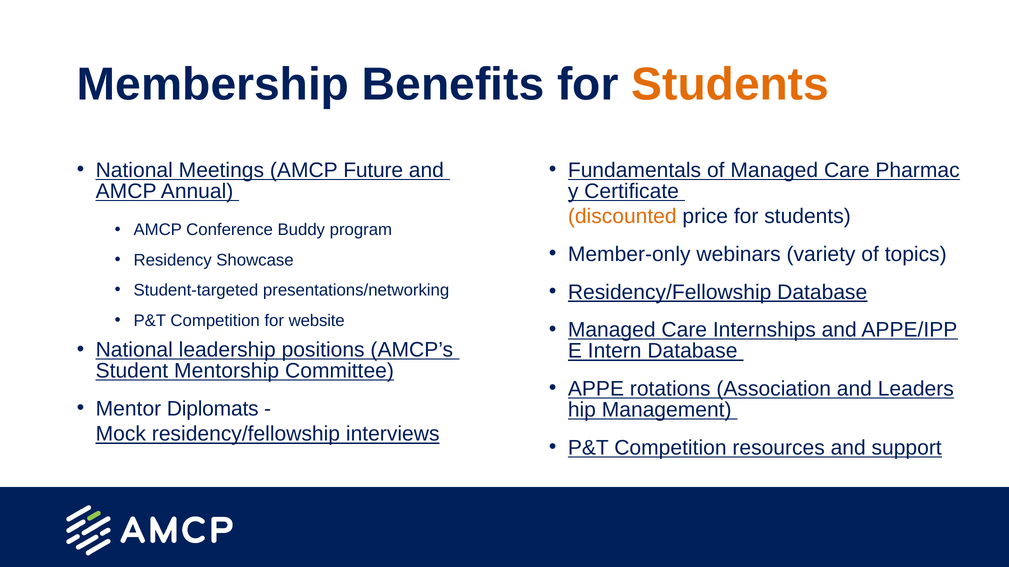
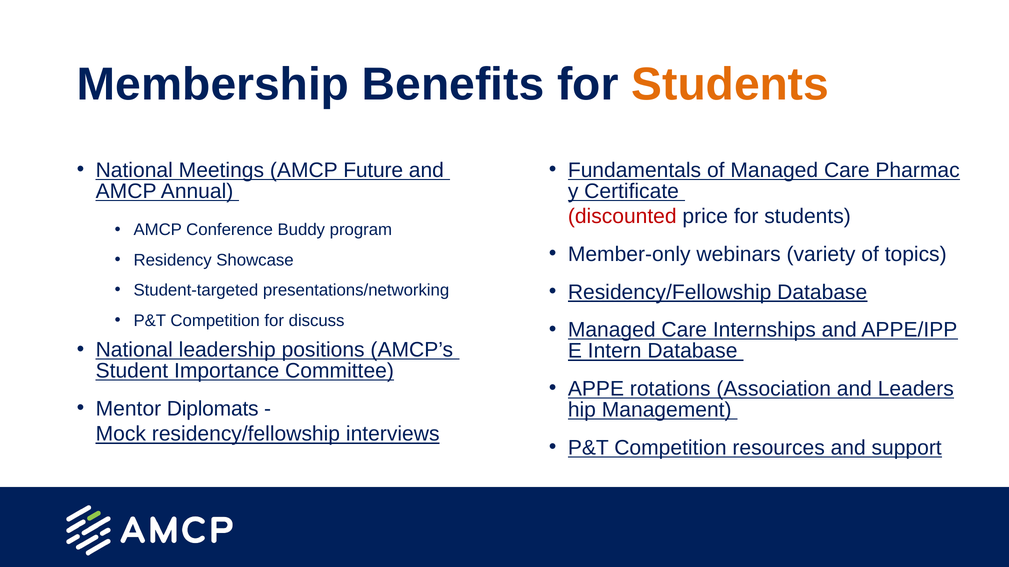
discounted colour: orange -> red (622, 217)
website: website -> discuss (317, 321)
Mentorship: Mentorship -> Importance (227, 371)
